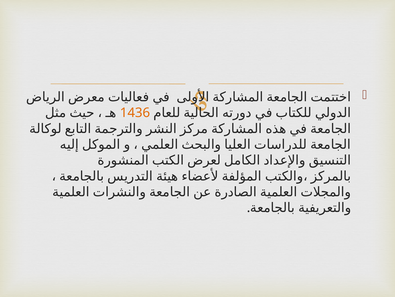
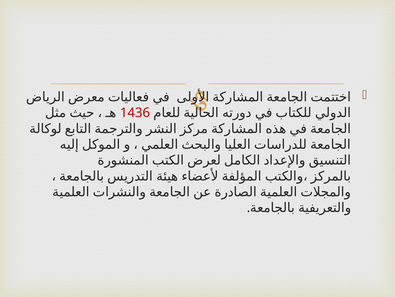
1436 colour: orange -> red (135, 113)
